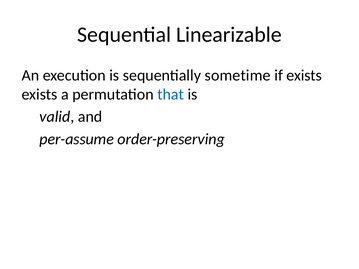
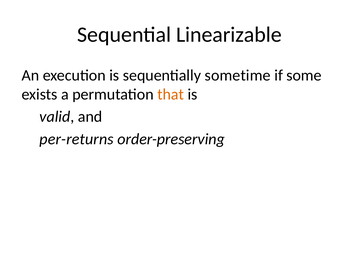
if exists: exists -> some (304, 75)
that colour: blue -> orange (171, 94)
per-assume: per-assume -> per-returns (77, 139)
